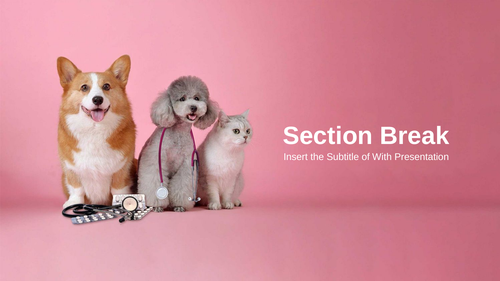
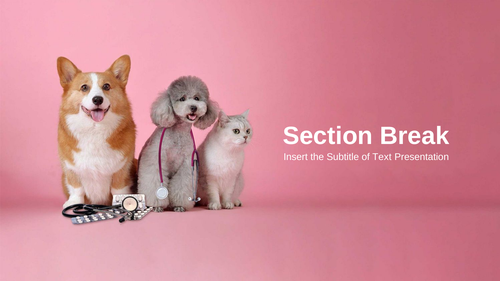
With: With -> Text (382, 157)
